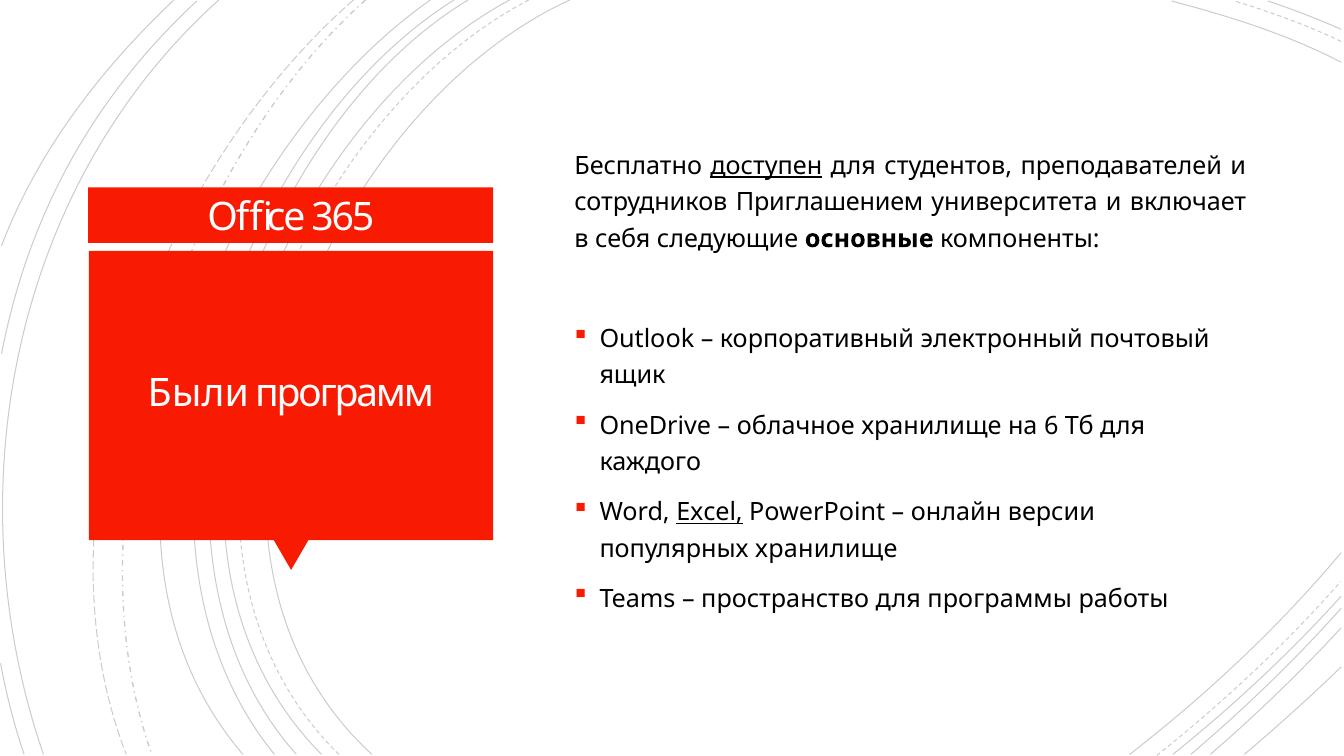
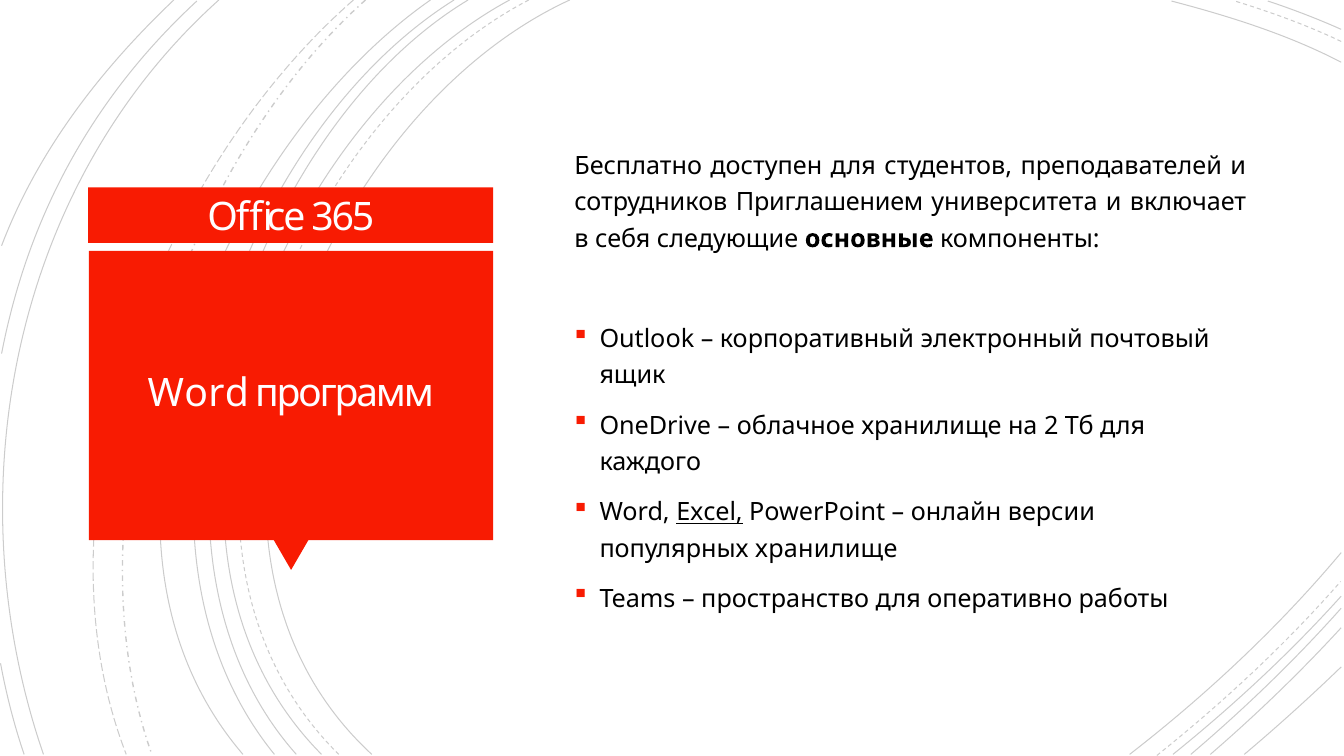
доступен underline: present -> none (766, 166)
Были: Были -> Word (198, 393)
6: 6 -> 2 (1051, 426)
программы: программы -> оперативно (1000, 599)
